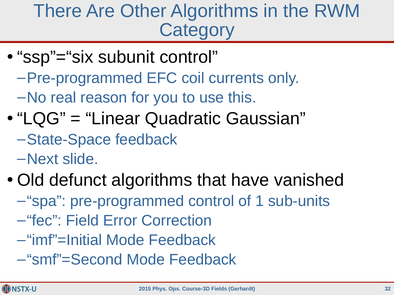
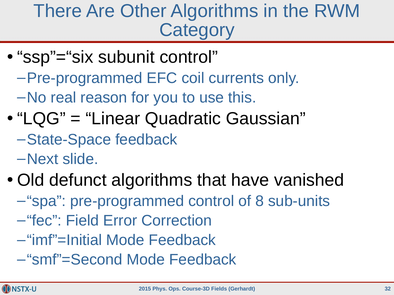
1: 1 -> 8 (260, 201)
